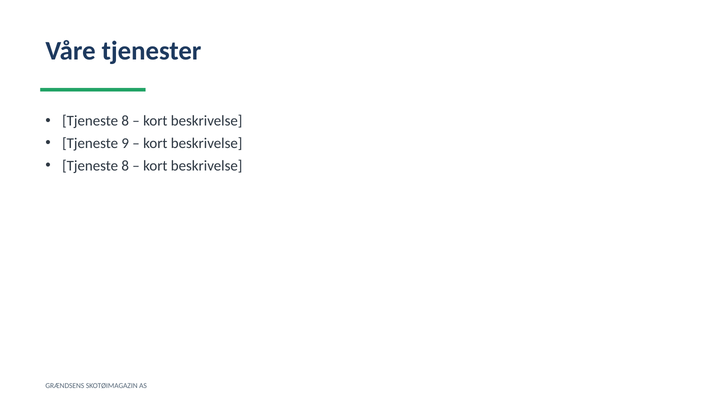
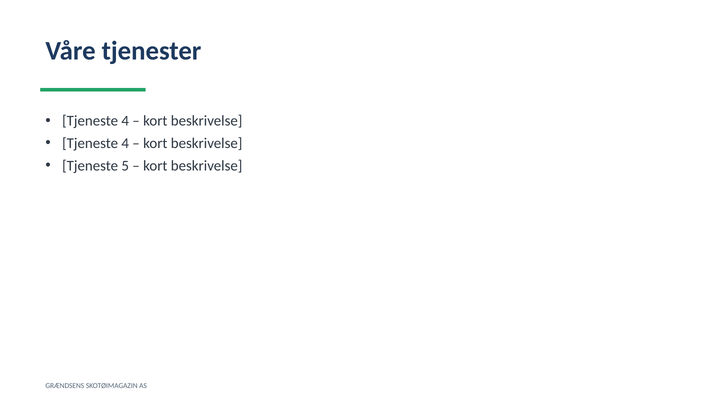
8: 8 -> 4 (125, 121)
9: 9 -> 4 (125, 143)
8: 8 -> 5 (125, 166)
